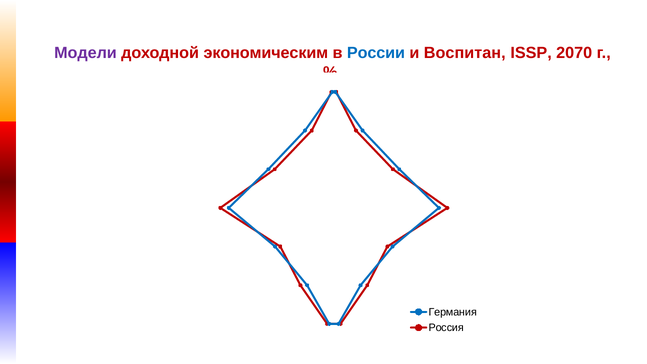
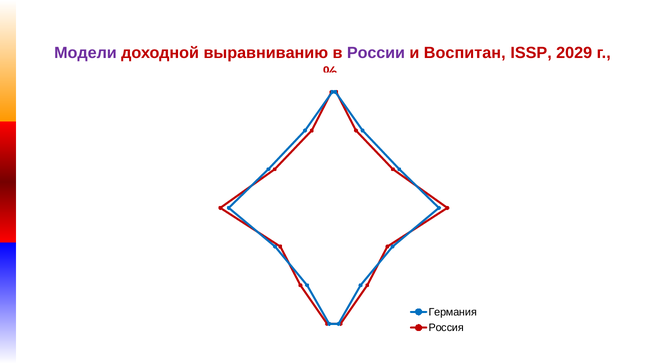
экономическим: экономическим -> выравниванию (266, 53)
России colour: blue -> purple (376, 53)
2070: 2070 -> 2029 (574, 53)
